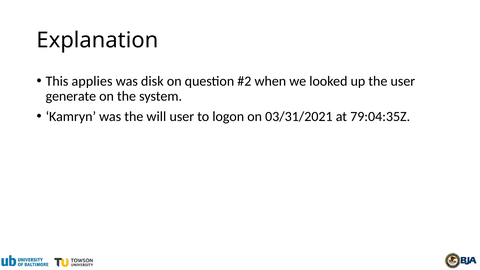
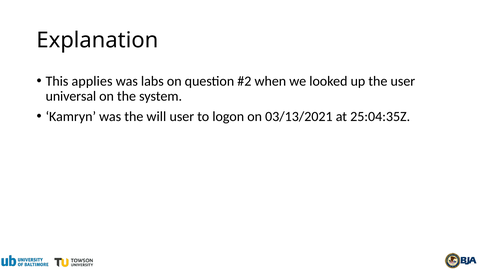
disk: disk -> labs (152, 81)
generate: generate -> universal (71, 96)
03/31/2021: 03/31/2021 -> 03/13/2021 (299, 116)
79:04:35Z: 79:04:35Z -> 25:04:35Z (380, 116)
